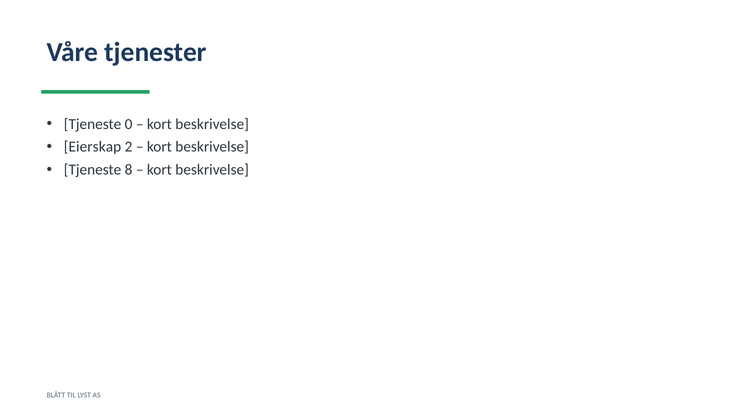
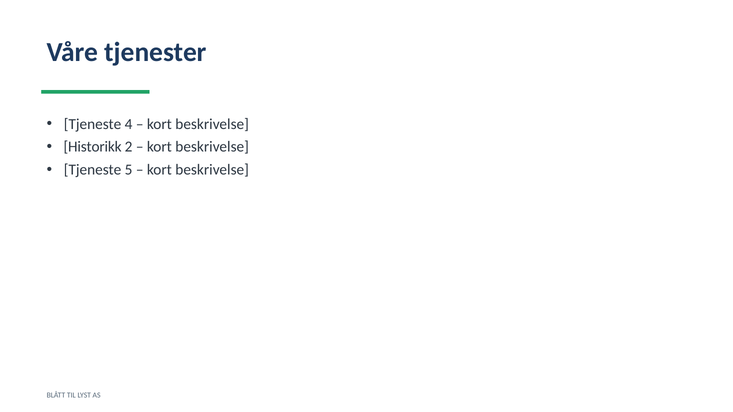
0: 0 -> 4 (129, 124)
Eierskap: Eierskap -> Historikk (93, 147)
8: 8 -> 5 (129, 170)
